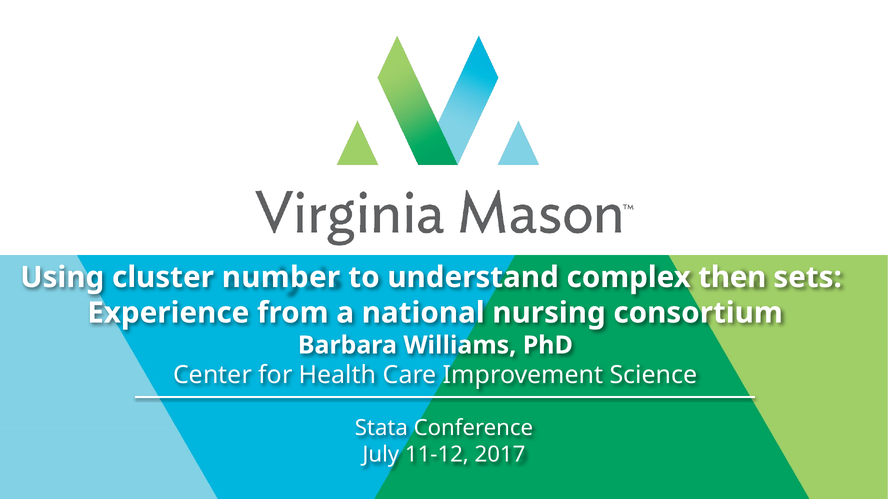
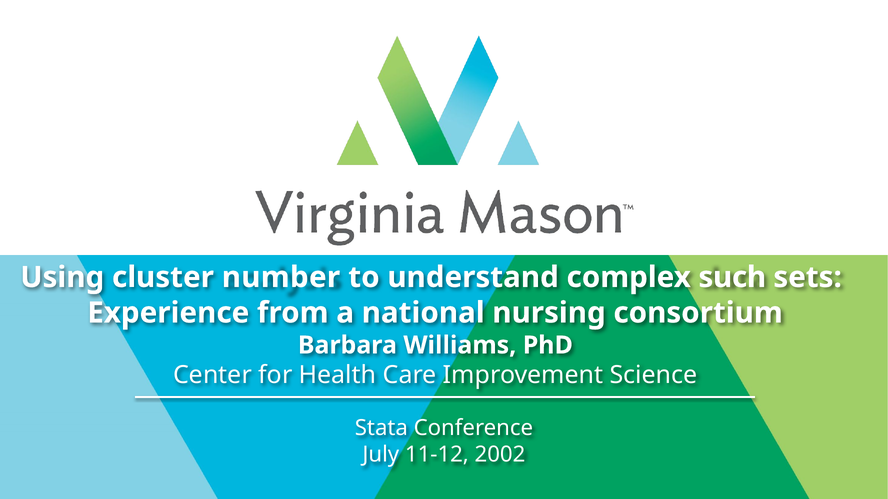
then: then -> such (732, 278)
2017: 2017 -> 2002 (500, 455)
